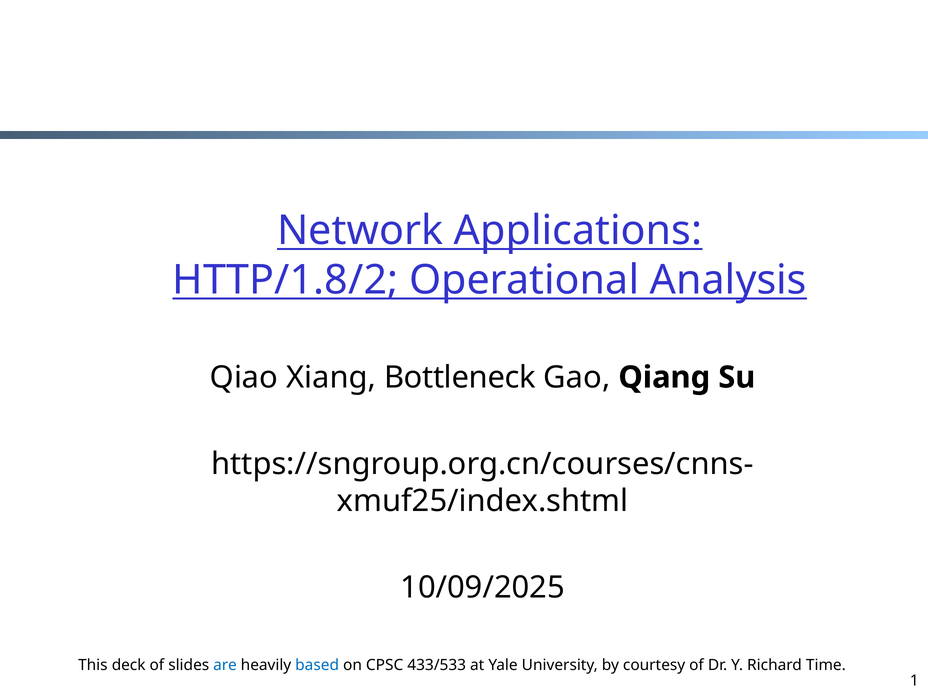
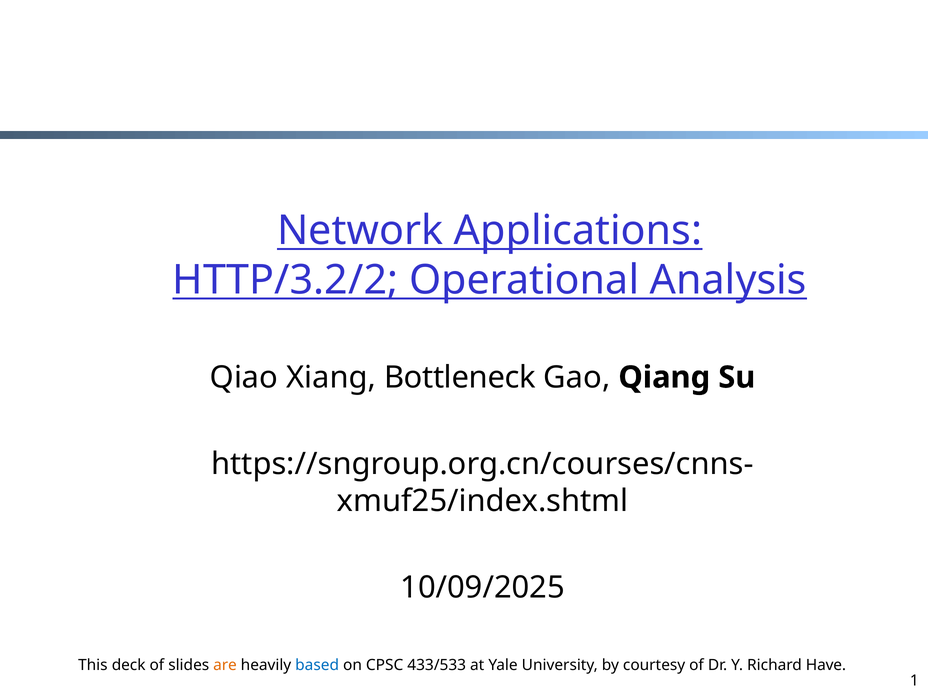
HTTP/1.8/2: HTTP/1.8/2 -> HTTP/3.2/2 (285, 280)
are colour: blue -> orange (225, 665)
Time: Time -> Have (826, 665)
